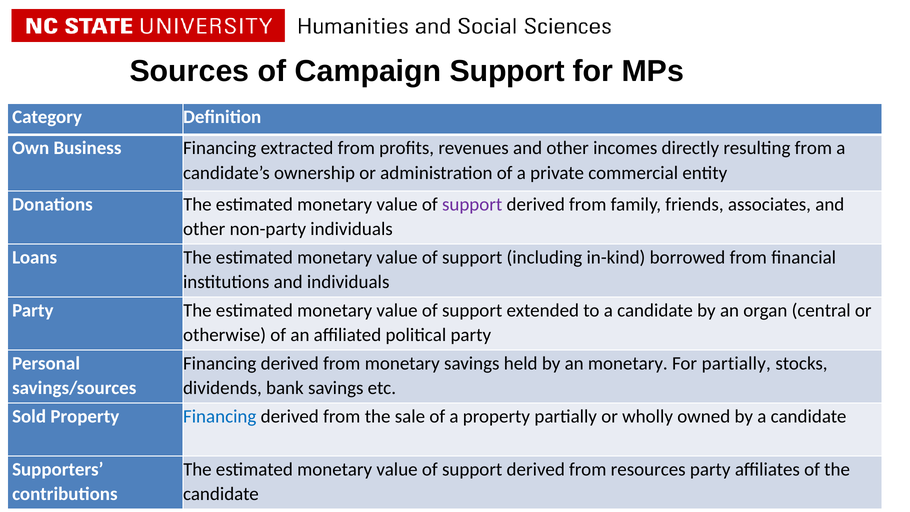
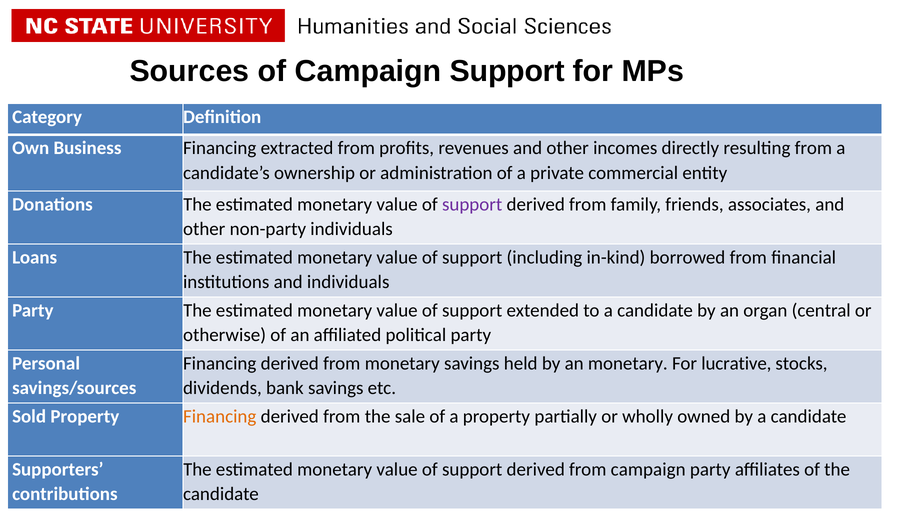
For partially: partially -> lucrative (736, 363)
Financing colour: blue -> orange (220, 416)
from resources: resources -> campaign (648, 469)
